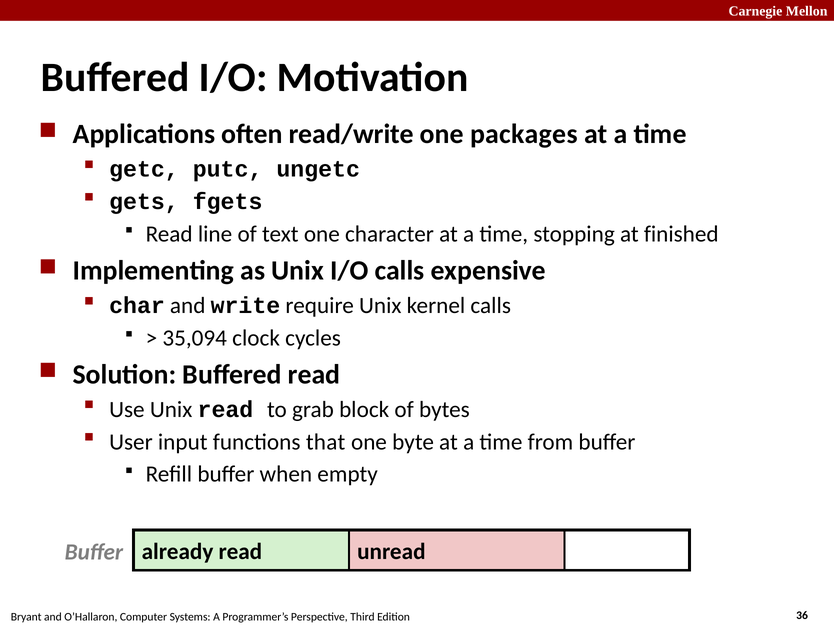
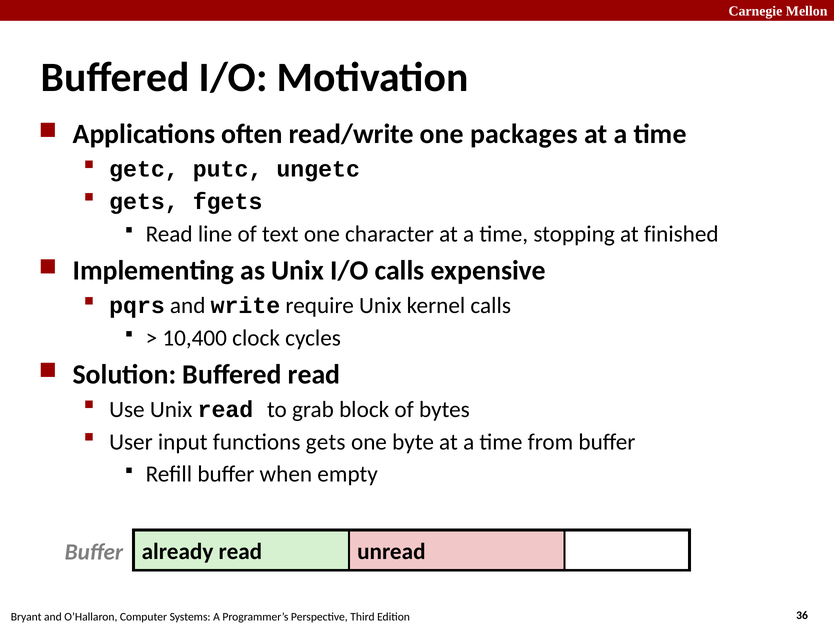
char: char -> pqrs (137, 305)
35,094: 35,094 -> 10,400 (195, 338)
functions that: that -> gets (326, 441)
